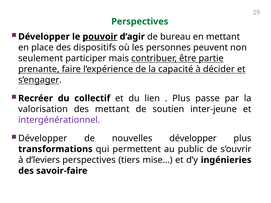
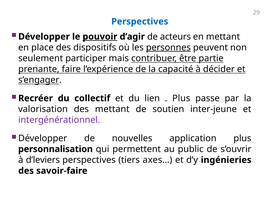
Perspectives colour: green -> blue (140, 22)
bureau: bureau -> acteurs (175, 37)
personnes underline: none -> present (168, 48)
nouvelles développer: développer -> application (193, 138)
transformations: transformations -> personnalisation (55, 149)
mise…: mise… -> axes… (157, 160)
